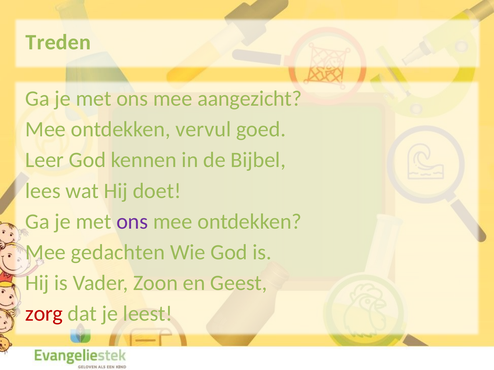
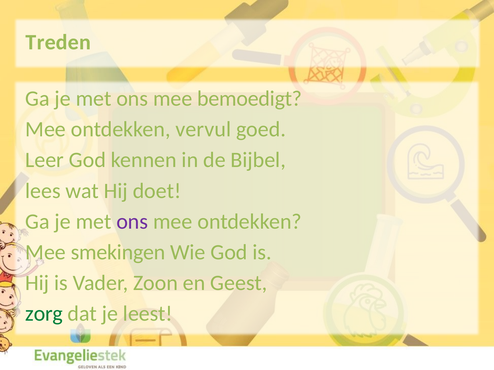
aangezicht: aangezicht -> bemoedigt (250, 99)
gedachten: gedachten -> smekingen (118, 253)
zorg colour: red -> green (44, 314)
